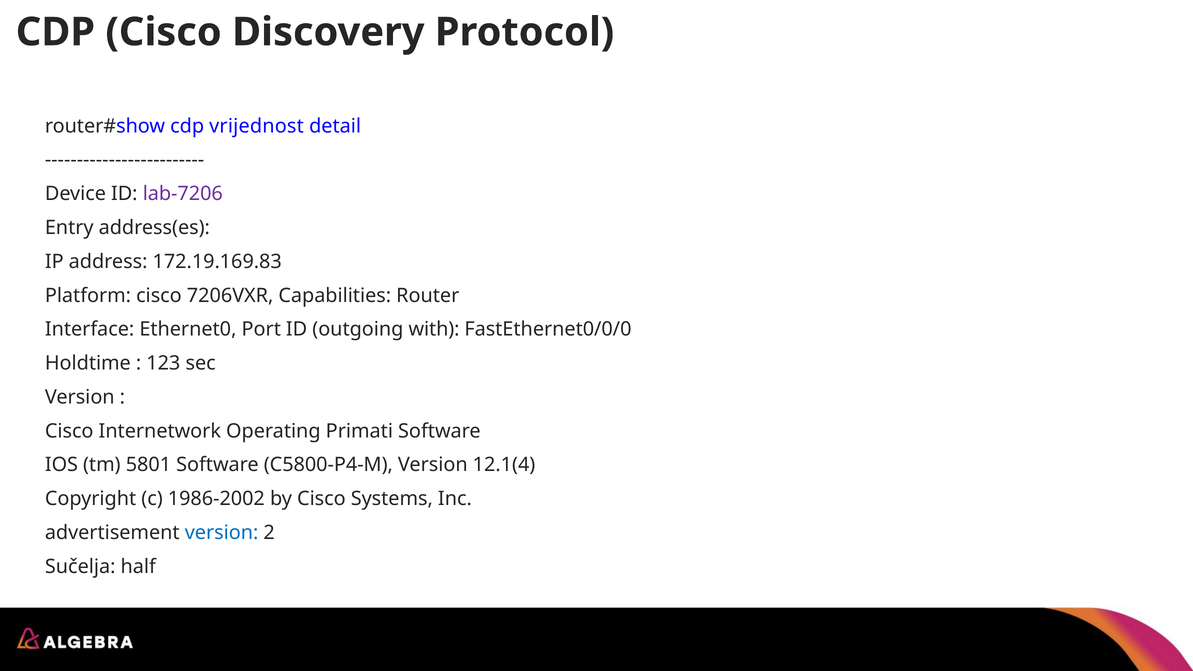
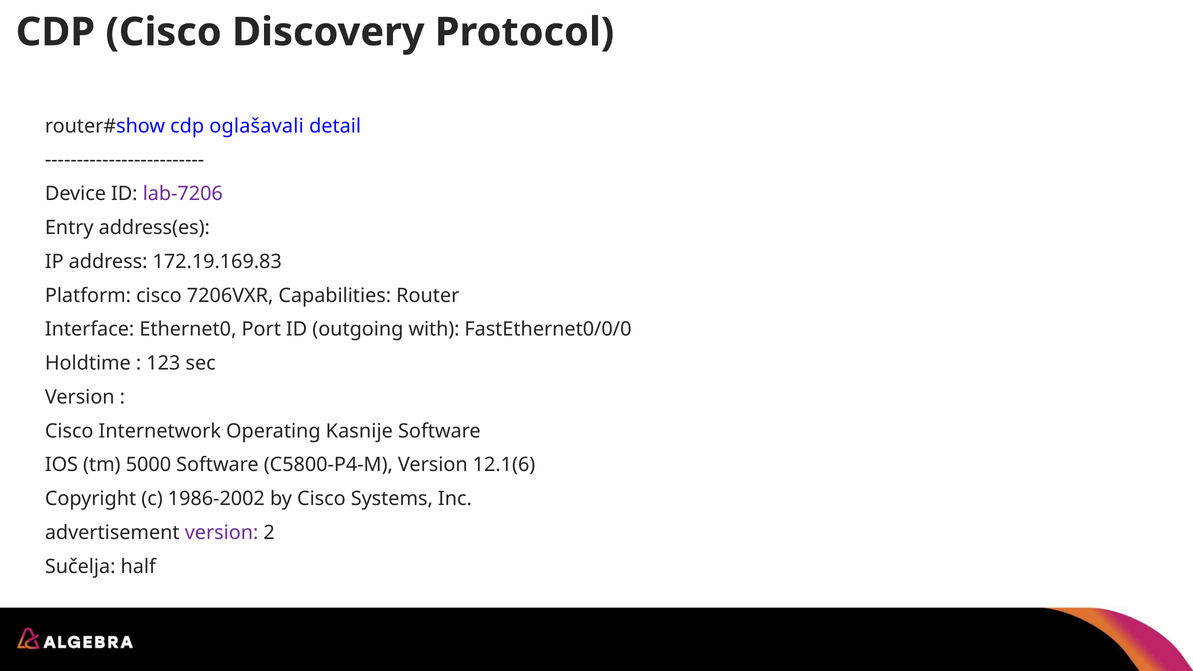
vrijednost: vrijednost -> oglašavali (257, 126)
Primati: Primati -> Kasnije (359, 431)
5801: 5801 -> 5000 (148, 465)
12.1(4: 12.1(4 -> 12.1(6 (504, 465)
version colour: blue -> purple (222, 533)
